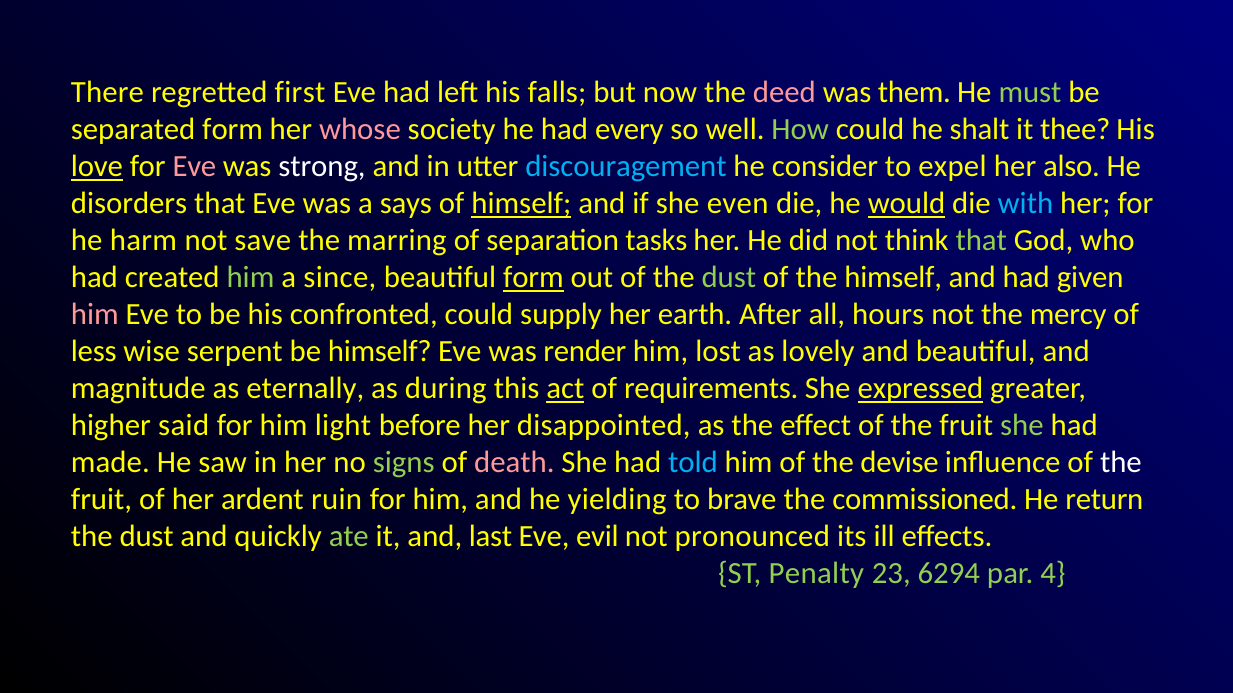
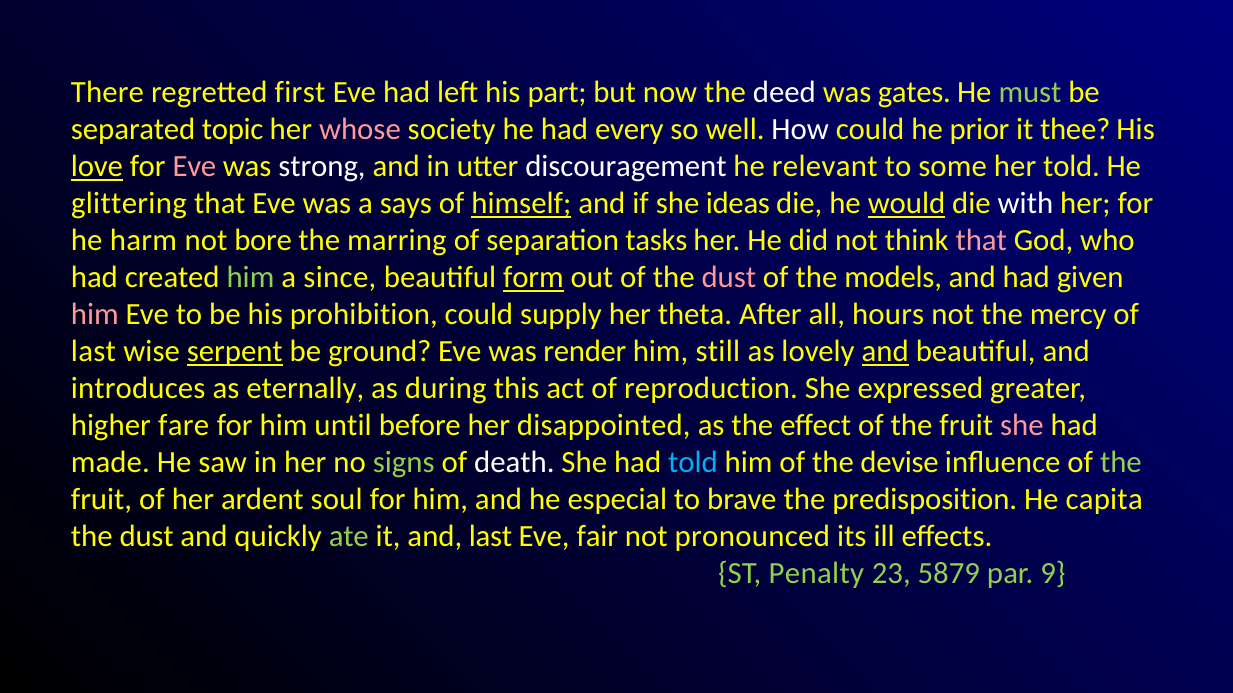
falls: falls -> part (557, 93)
deed colour: pink -> white (784, 93)
them: them -> gates (914, 93)
separated form: form -> topic (233, 130)
How colour: light green -> white (800, 130)
shalt: shalt -> prior (980, 130)
discouragement colour: light blue -> white (626, 167)
consider: consider -> relevant (825, 167)
expel: expel -> some (953, 167)
her also: also -> told (1072, 167)
disorders: disorders -> glittering (129, 204)
even: even -> ideas (738, 204)
with colour: light blue -> white (1025, 204)
save: save -> bore (263, 241)
that colour: light green -> pink (981, 241)
dust colour: light green -> pink (729, 278)
the himself: himself -> models (893, 278)
confronted: confronted -> prohibition (364, 315)
earth: earth -> theta (695, 315)
less: less -> last (93, 352)
serpent underline: none -> present (235, 352)
be himself: himself -> ground (380, 352)
lost: lost -> still (718, 352)
and underline: none -> present (885, 352)
magnitude: magnitude -> introduces (138, 389)
act underline: present -> none (565, 389)
requirements: requirements -> reproduction (711, 389)
expressed underline: present -> none (920, 389)
said: said -> fare (184, 426)
light: light -> until (343, 426)
she colour: light green -> pink (1022, 426)
death colour: pink -> white (514, 463)
the colour: white -> light green (1121, 463)
ruin: ruin -> soul (337, 500)
yielding: yielding -> especial (617, 500)
commissioned: commissioned -> predisposition (925, 500)
return: return -> capita (1104, 500)
evil: evil -> fair (597, 537)
6294: 6294 -> 5879 (949, 574)
4: 4 -> 9 (1053, 574)
